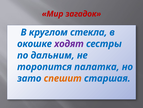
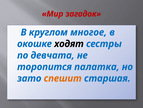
стекла: стекла -> многое (89, 32)
ходят colour: purple -> black (69, 44)
дальним: дальним -> девчата (53, 55)
